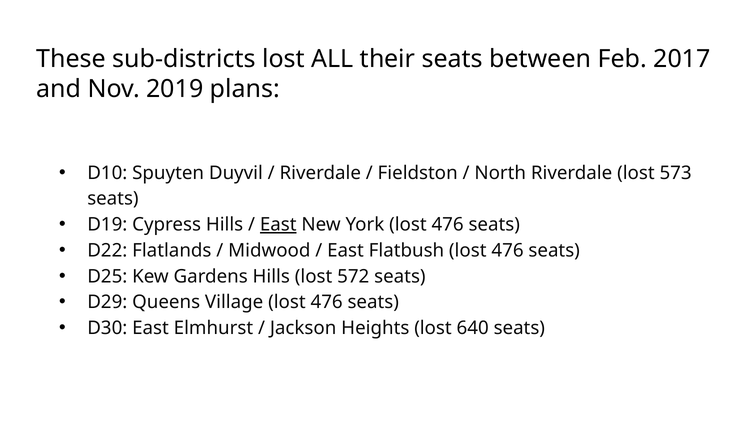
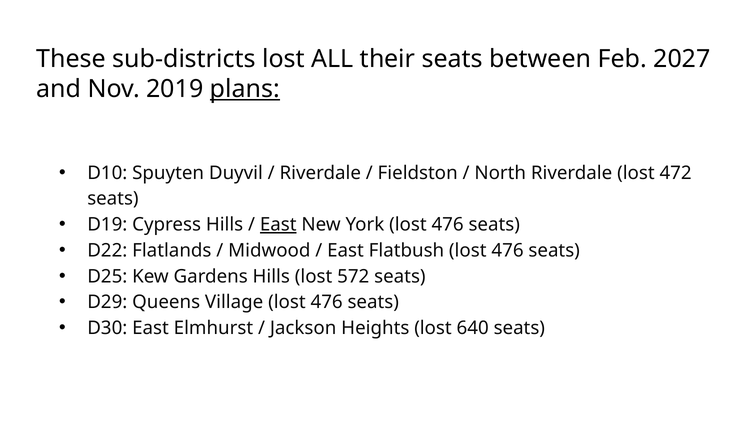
2017: 2017 -> 2027 (682, 59)
plans underline: none -> present (245, 89)
573: 573 -> 472 (676, 173)
